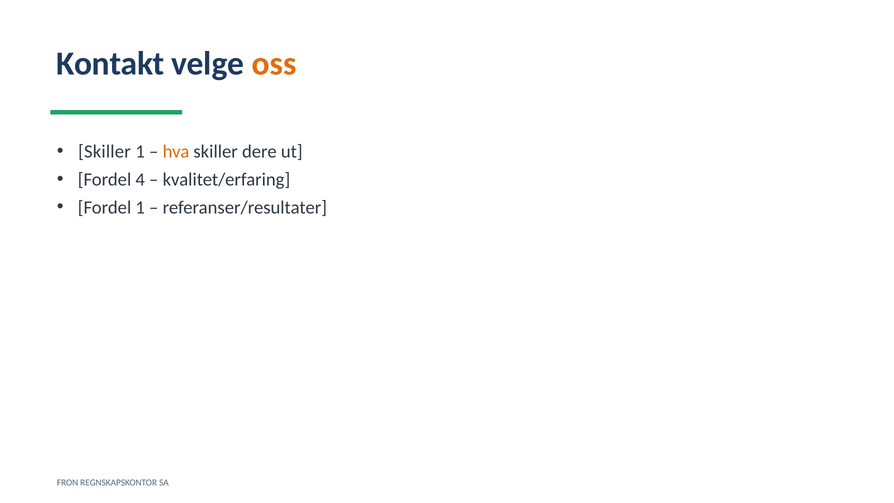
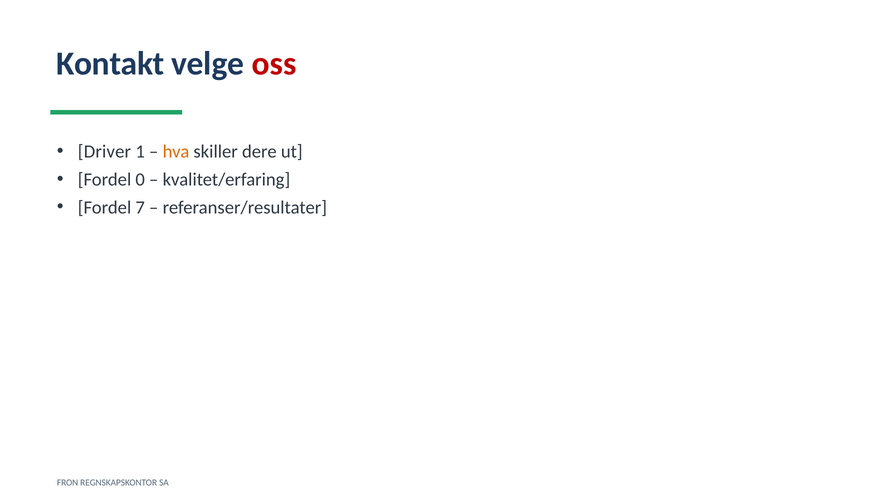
oss colour: orange -> red (274, 64)
Skiller: Skiller -> Driver (104, 151)
4: 4 -> 0 (140, 179)
Fordel 1: 1 -> 7 (140, 207)
